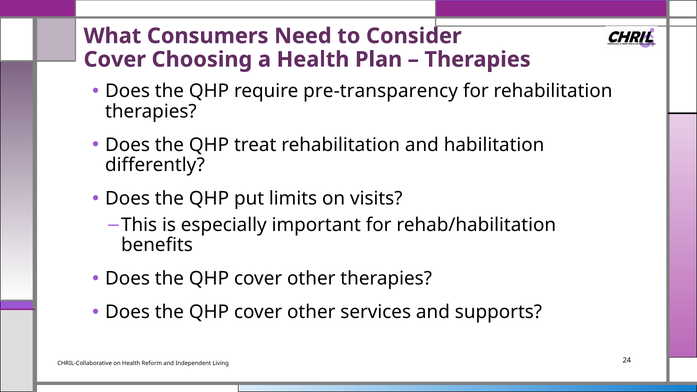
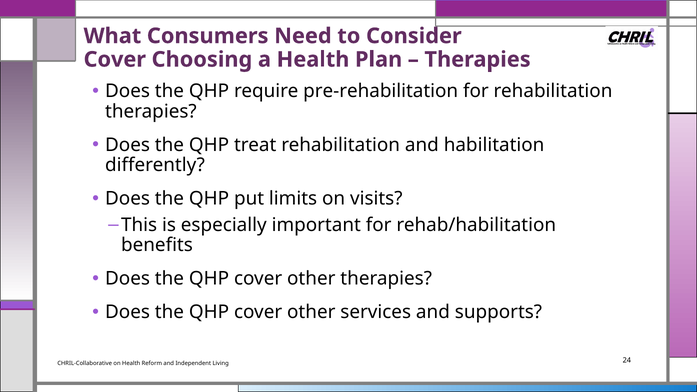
pre-transparency: pre-transparency -> pre-rehabilitation (381, 91)
